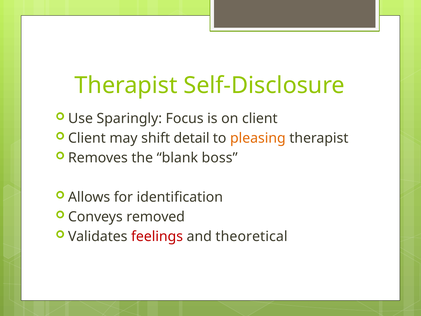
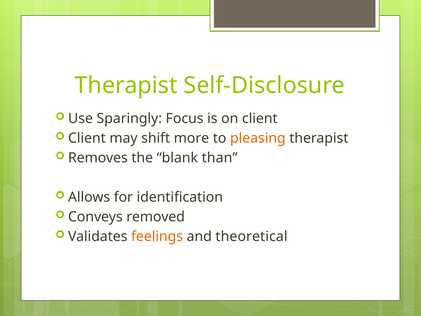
detail: detail -> more (191, 138)
boss: boss -> than (220, 158)
feelings colour: red -> orange (157, 236)
